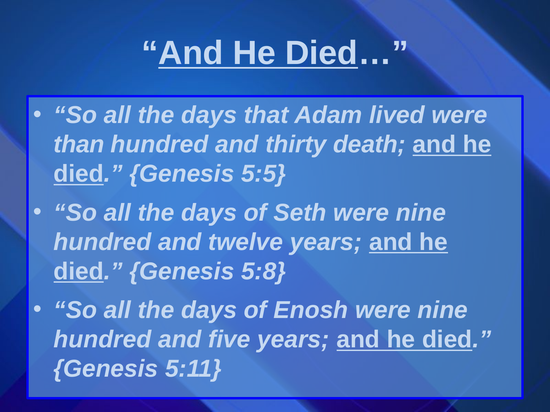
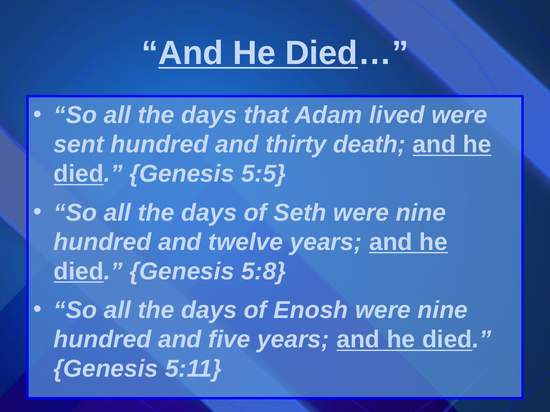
than: than -> sent (79, 145)
